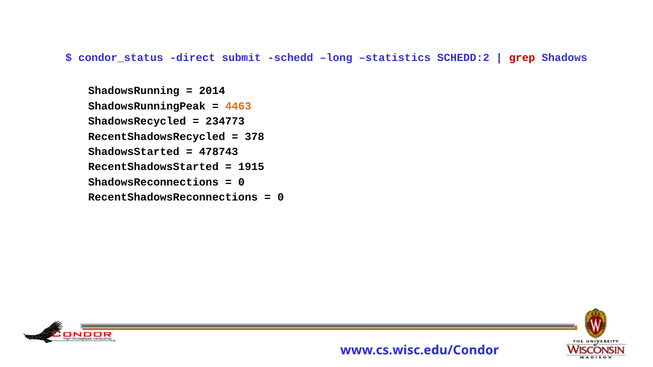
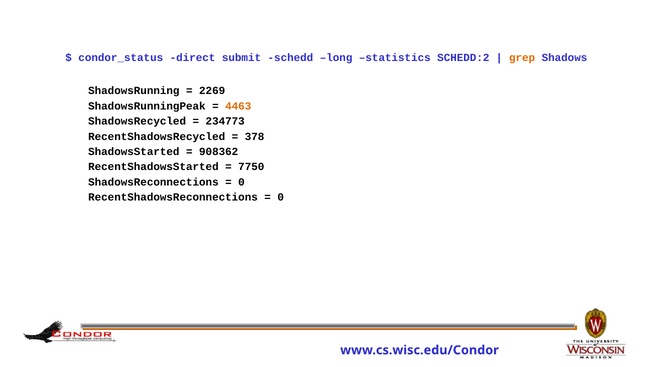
grep colour: red -> orange (522, 58)
2014: 2014 -> 2269 (212, 91)
478743: 478743 -> 908362 (219, 152)
1915: 1915 -> 7750 (251, 167)
